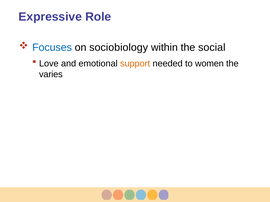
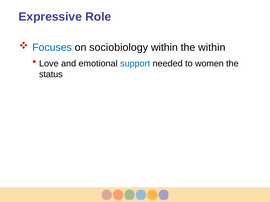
the social: social -> within (212, 48)
support colour: orange -> blue (135, 64)
varies: varies -> status (51, 74)
